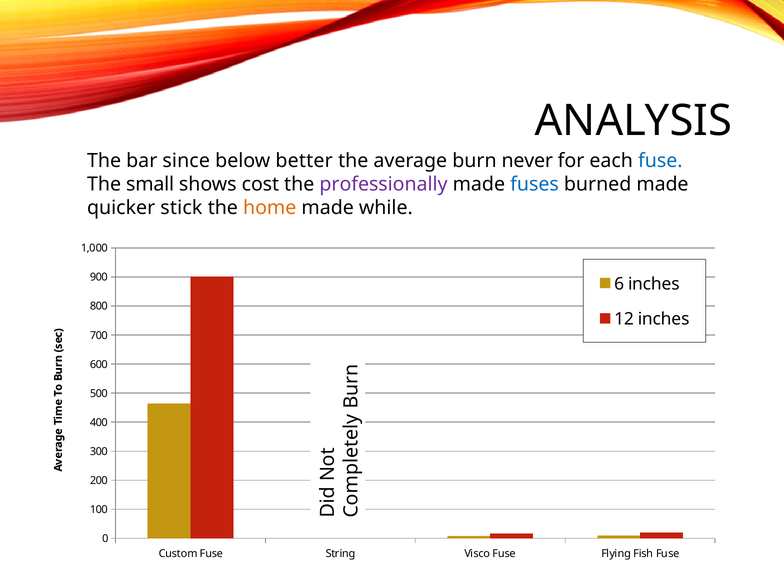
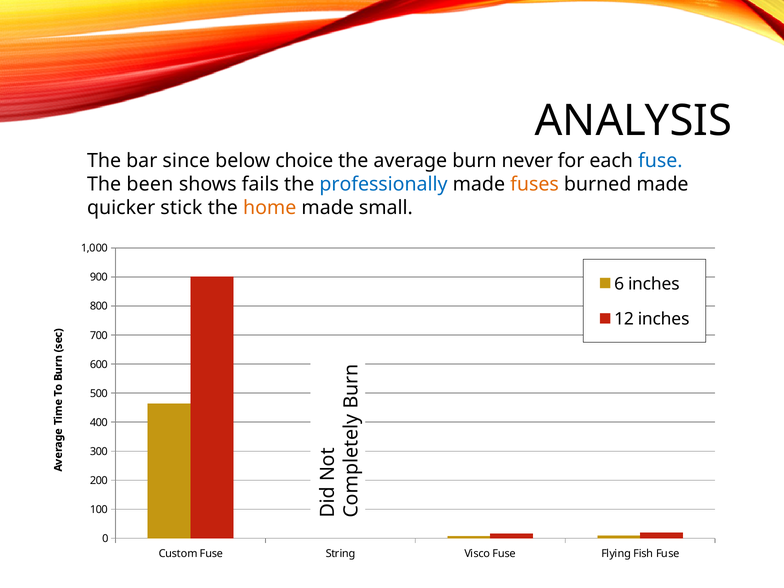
better: better -> choice (304, 161)
small: small -> been (150, 185)
cost: cost -> fails (260, 185)
professionally colour: purple -> blue (384, 185)
fuses colour: blue -> orange (535, 185)
while: while -> small (386, 208)
